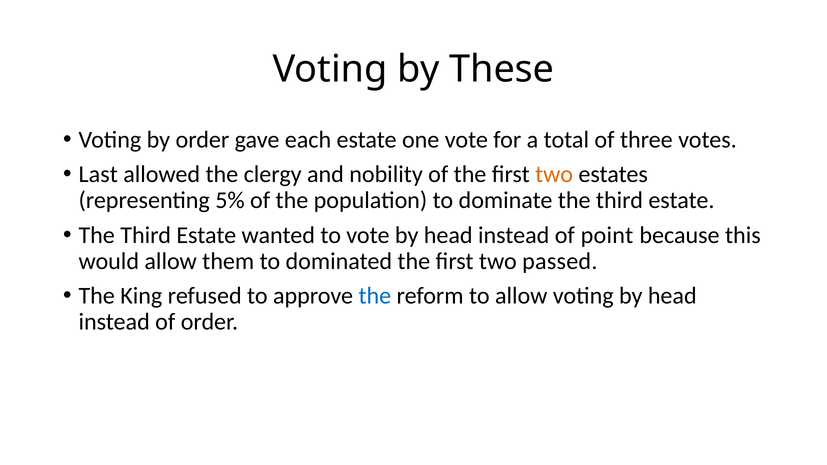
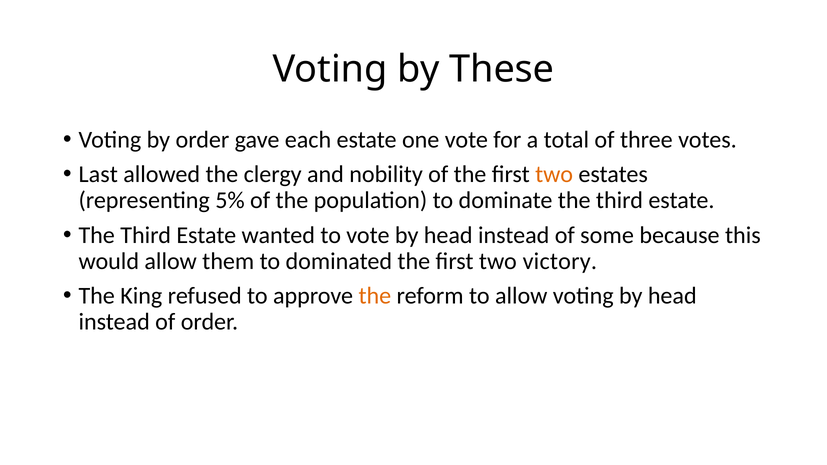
point: point -> some (607, 235)
passed: passed -> victory (560, 261)
the colour: blue -> orange (375, 296)
